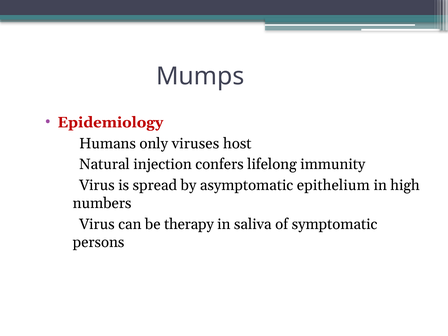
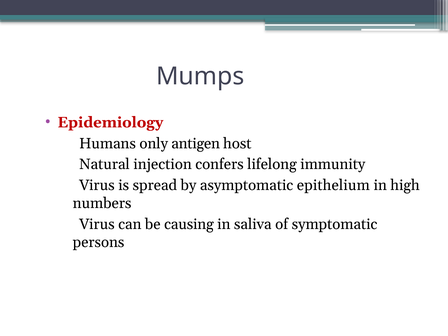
viruses: viruses -> antigen (196, 143)
therapy: therapy -> causing (189, 224)
